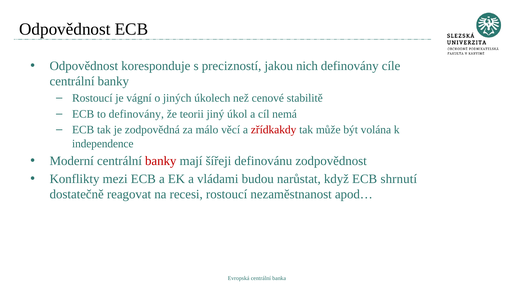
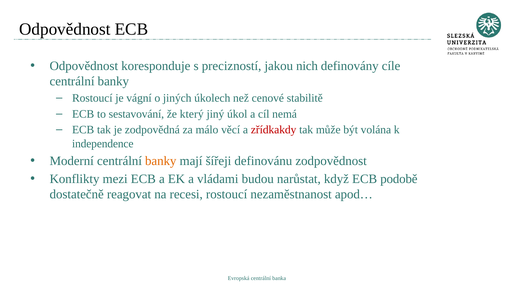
to definovány: definovány -> sestavování (136, 114)
teorii: teorii -> který (192, 114)
banky colour: red -> orange (161, 161)
shrnutí: shrnutí -> podobě (399, 179)
